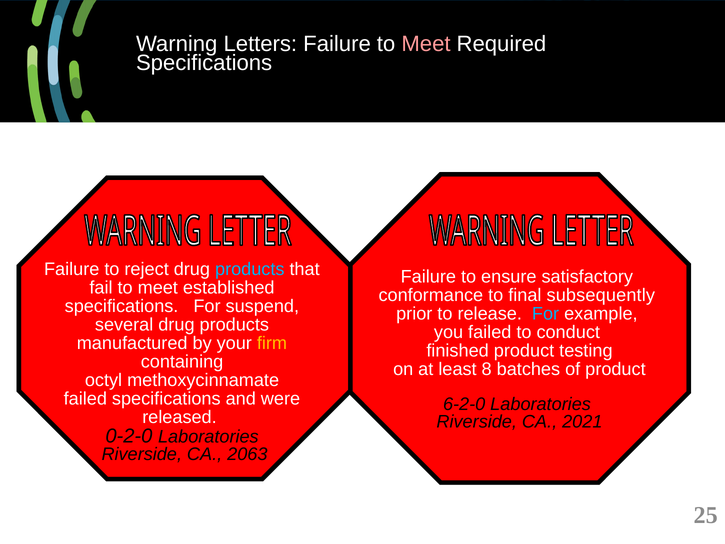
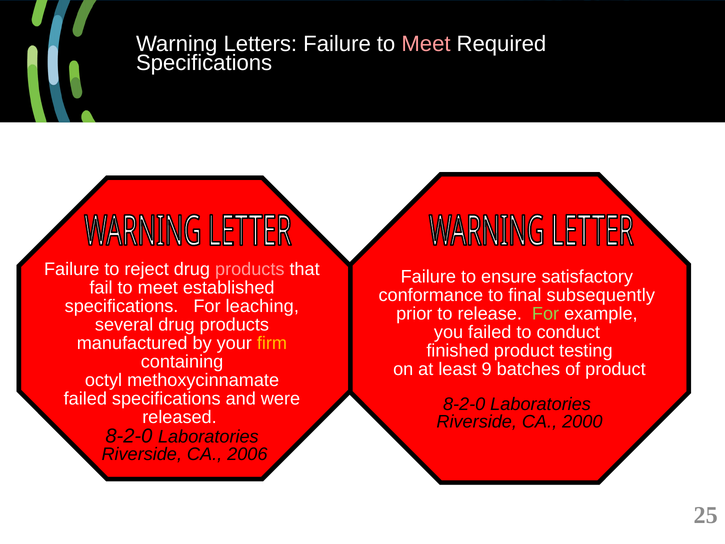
products colour: light blue -> pink (250, 269)
suspend: suspend -> leaching (262, 306)
For colour: light blue -> light green (546, 314)
8: 8 -> 9 (487, 369)
6-2-0: 6-2-0 -> 8-2-0 (464, 404)
2021: 2021 -> 2000 (582, 422)
0-2-0: 0-2-0 -> 8-2-0 (129, 436)
2063: 2063 -> 2006 (247, 454)
